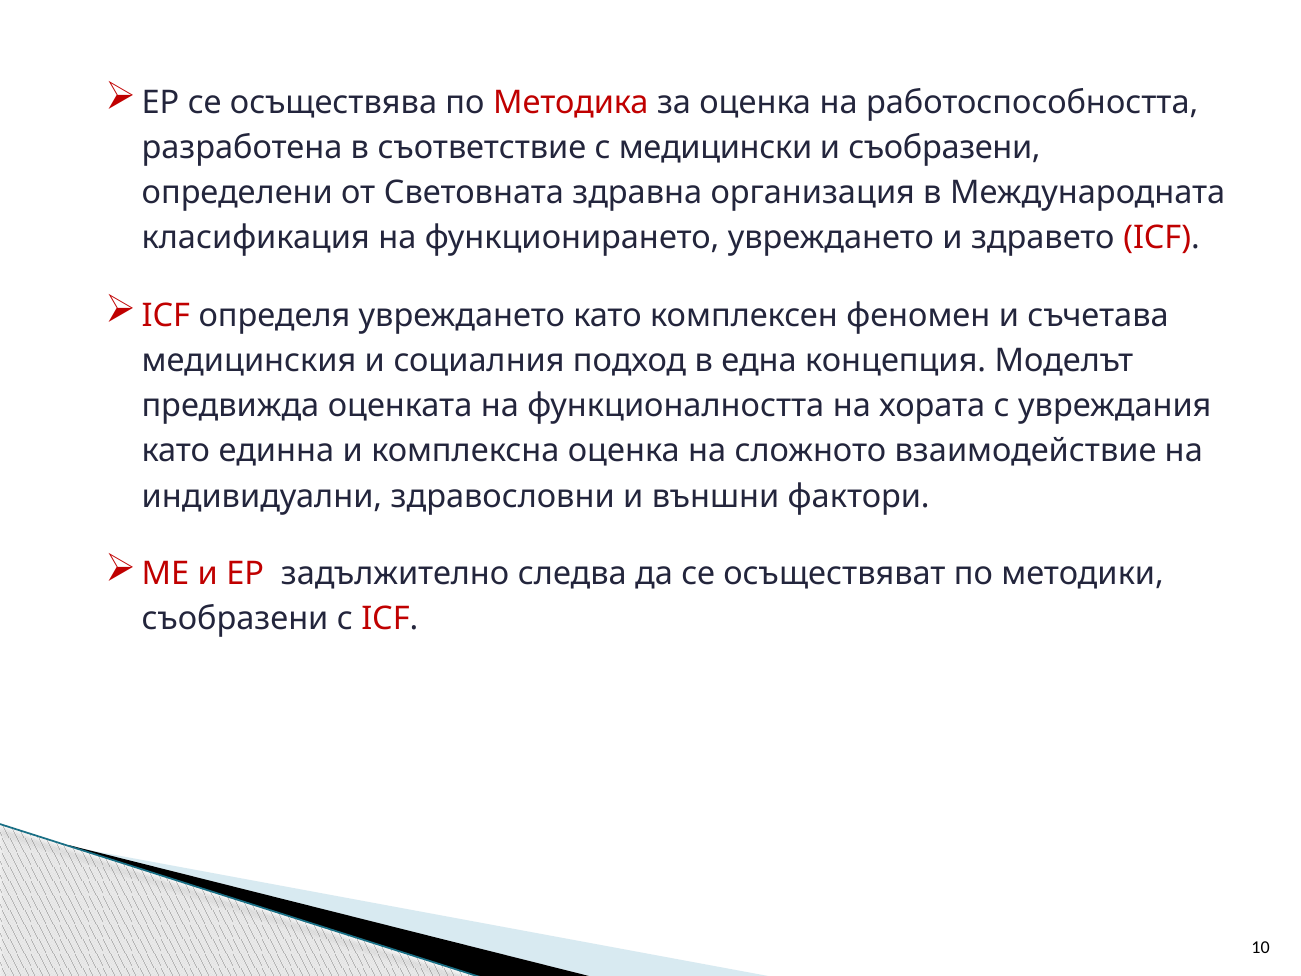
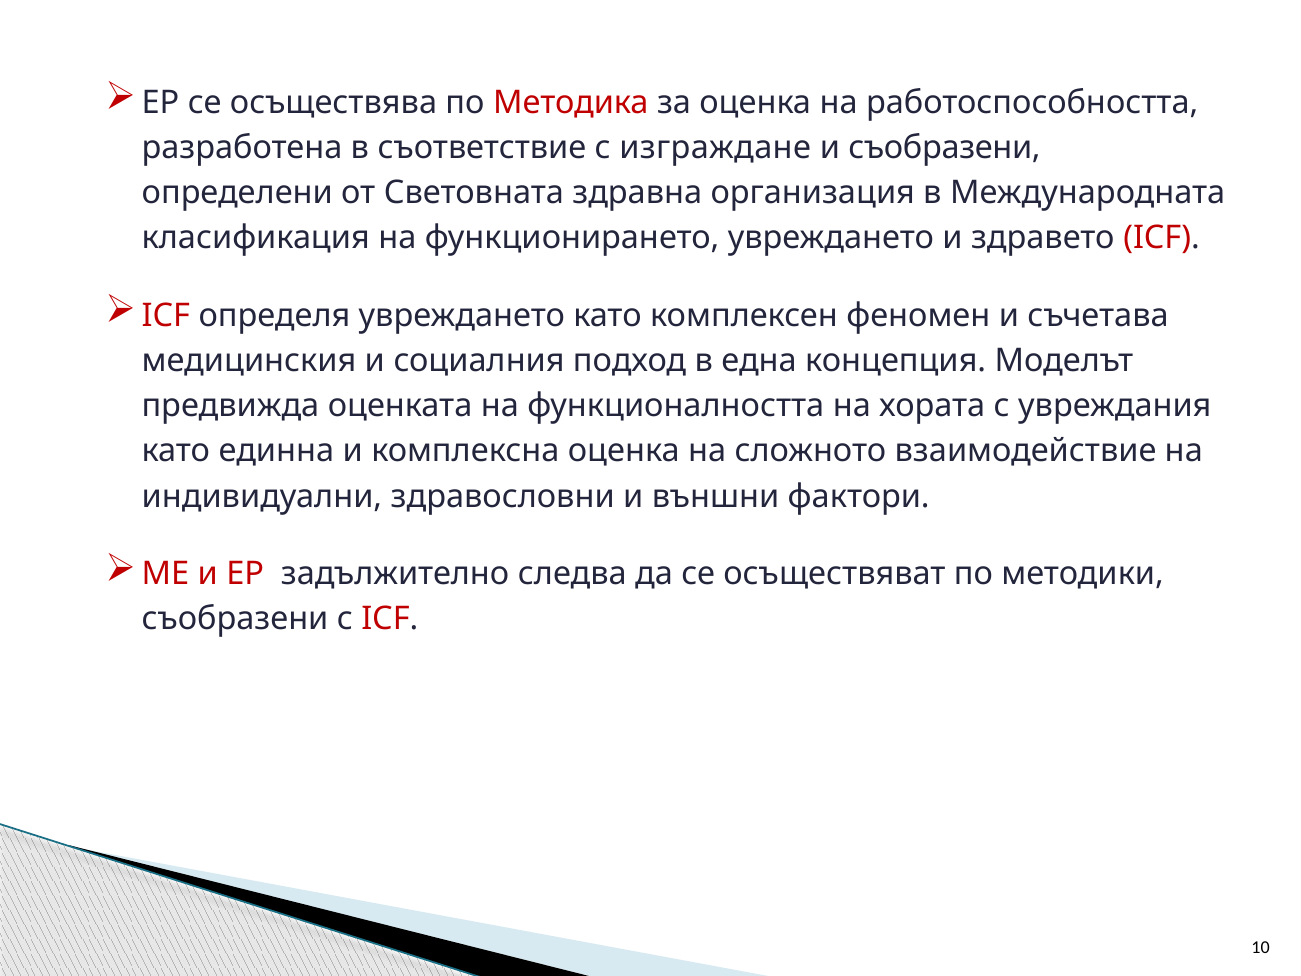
медицински: медицински -> изграждане (715, 147)
